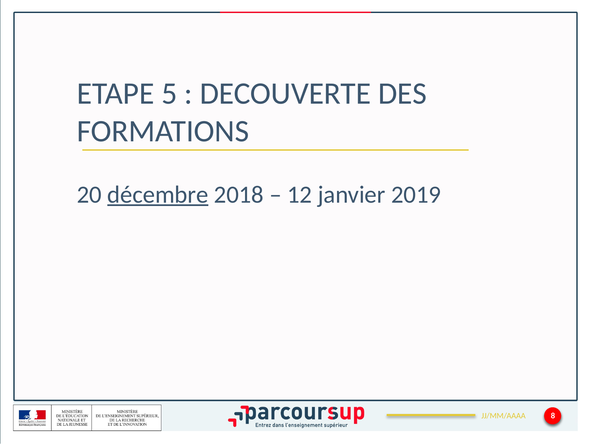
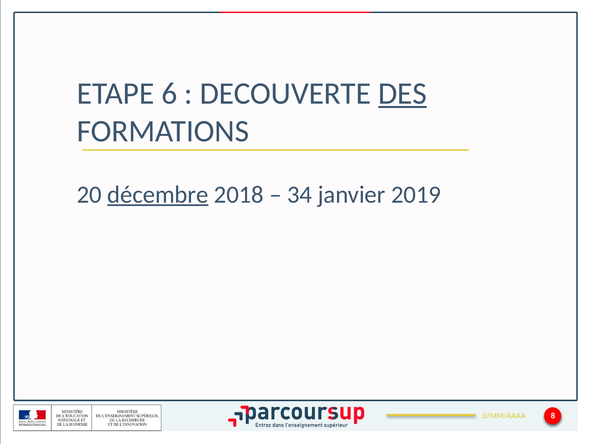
5: 5 -> 6 (169, 94)
DES underline: none -> present (402, 94)
12: 12 -> 34 (300, 195)
